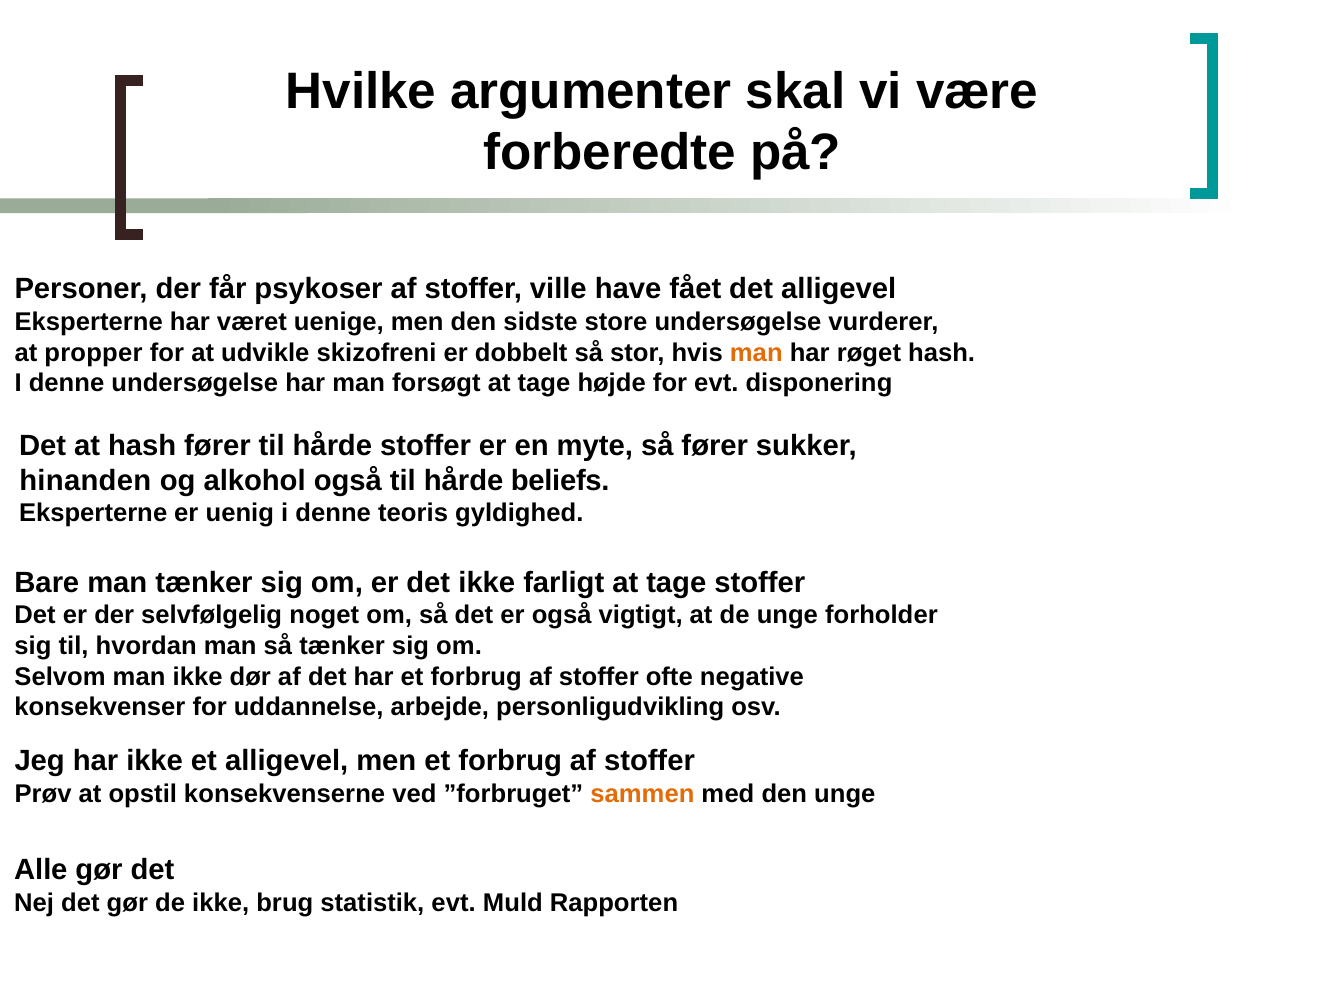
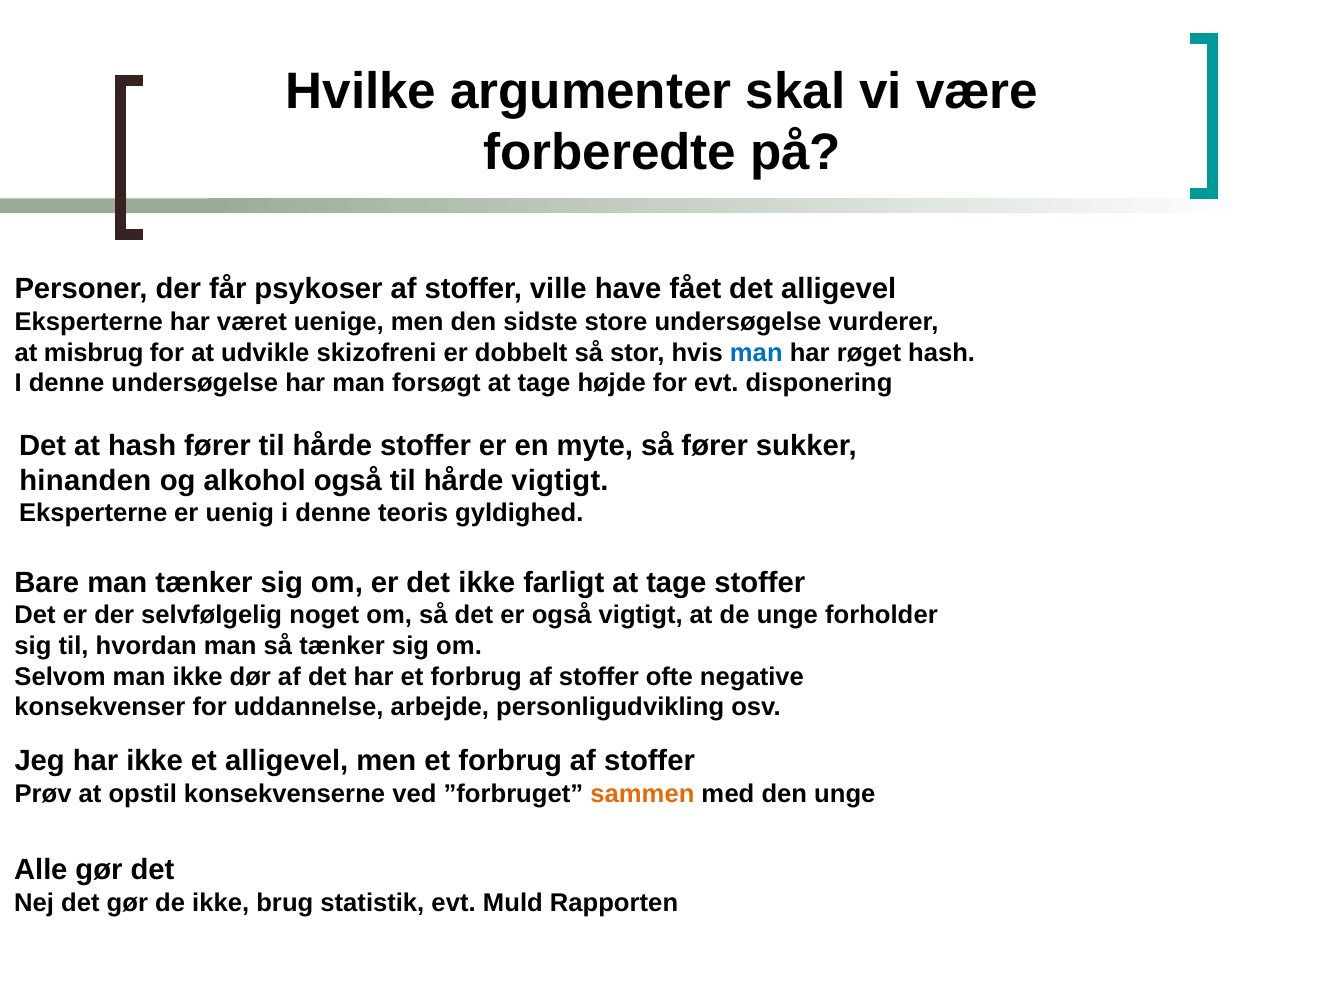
propper: propper -> misbrug (94, 352)
man colour: orange -> blue (756, 352)
hårde beliefs: beliefs -> vigtigt (560, 480)
